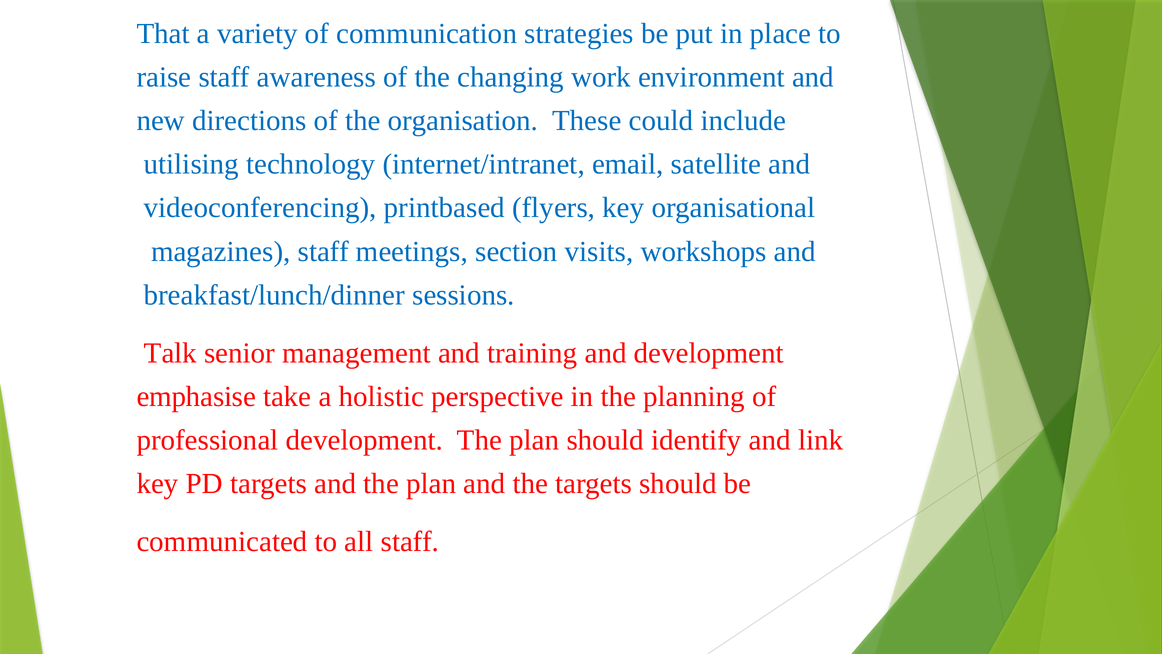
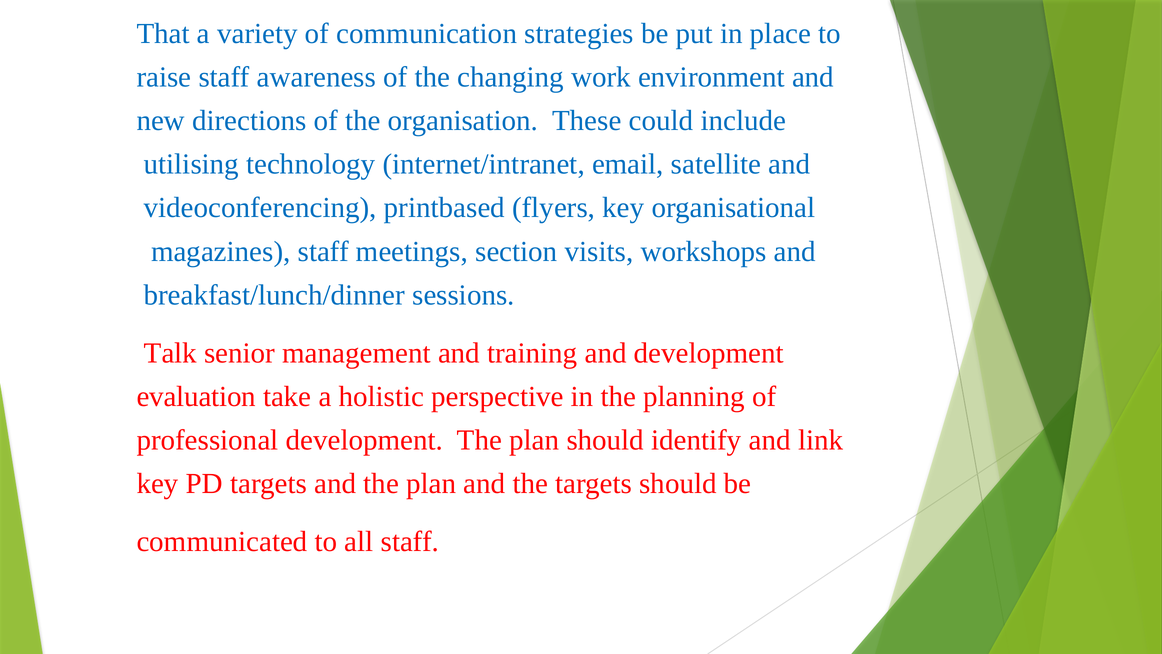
emphasise: emphasise -> evaluation (196, 396)
